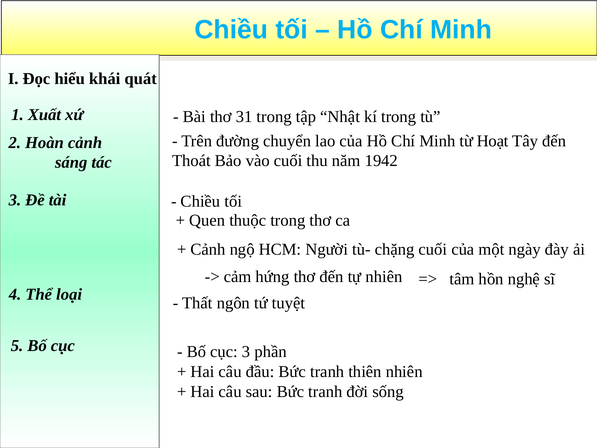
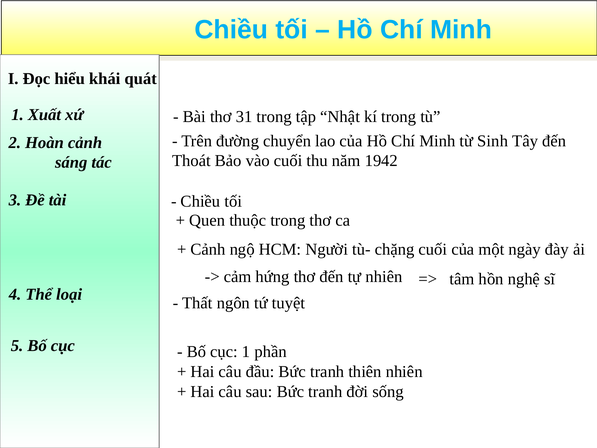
Hoạt: Hoạt -> Sinh (493, 141)
cục 3: 3 -> 1 (246, 352)
